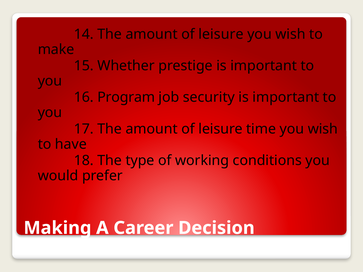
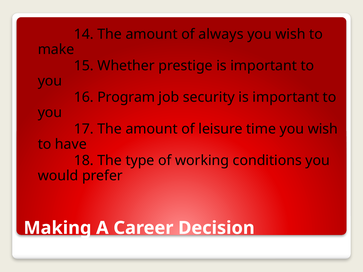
leisure: leisure -> always (221, 34)
